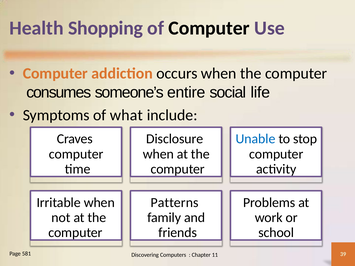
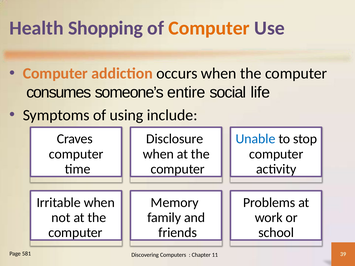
Computer colour: black -> orange (209, 28)
what: what -> using (126, 115)
Patterns: Patterns -> Memory (175, 203)
